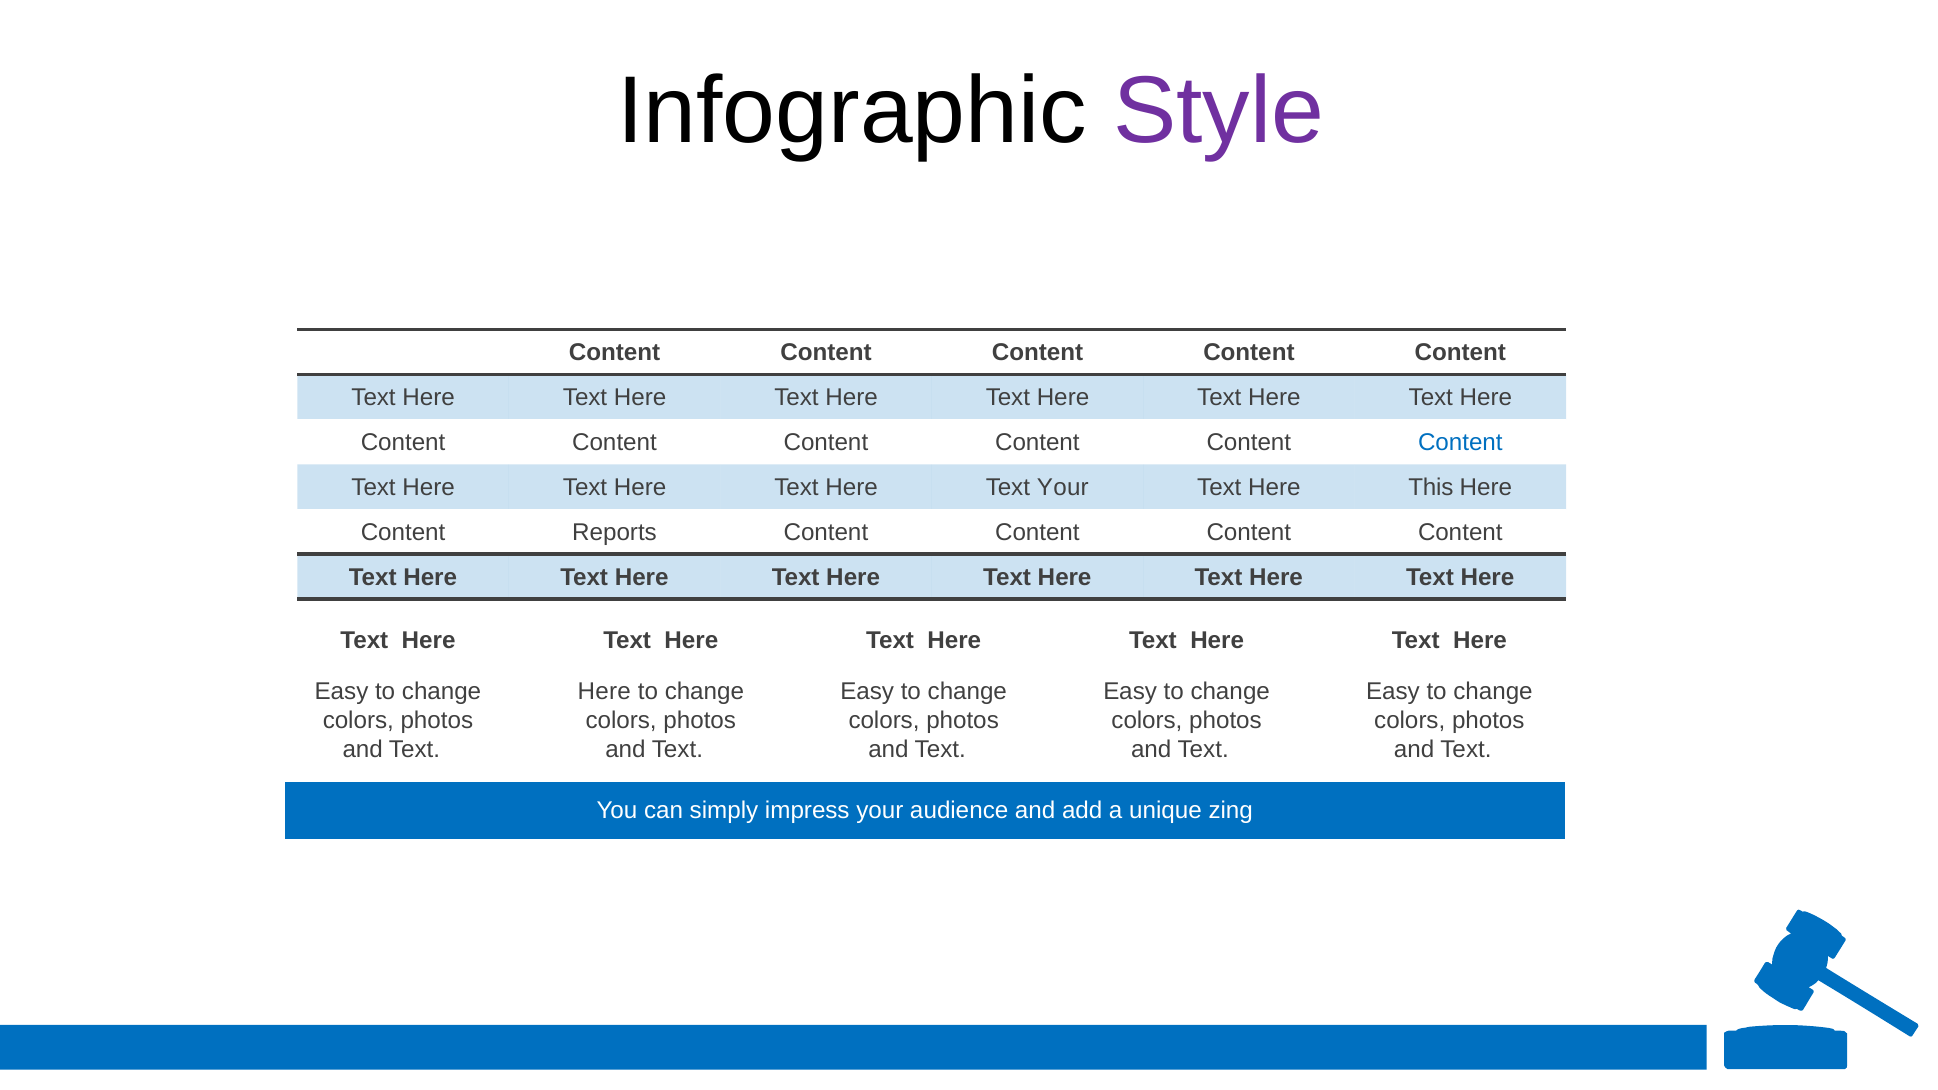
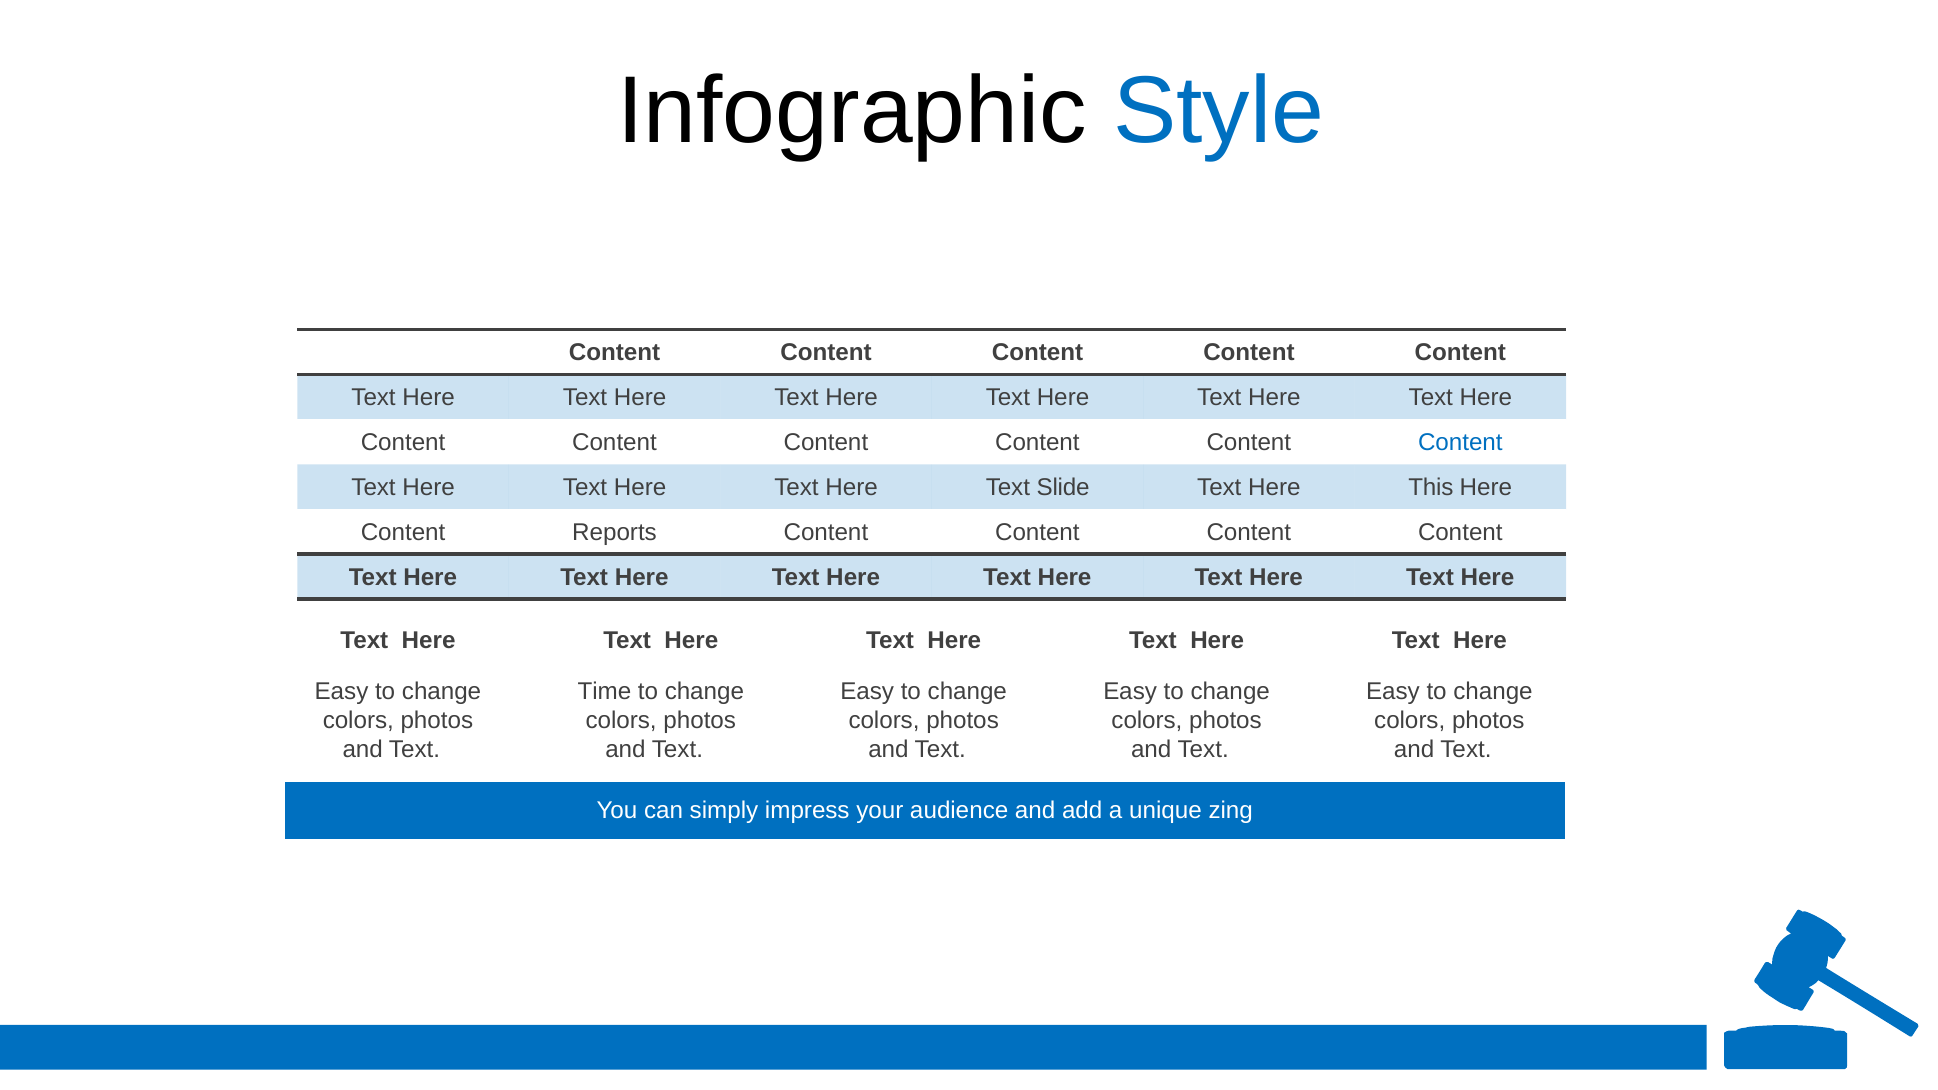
Style colour: purple -> blue (1219, 112)
Text Your: Your -> Slide (1063, 487)
Here: Here -> Time (604, 691)
